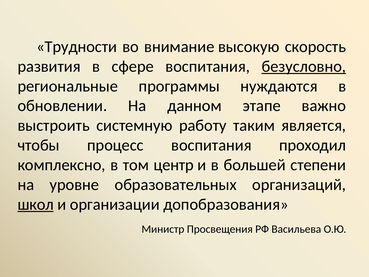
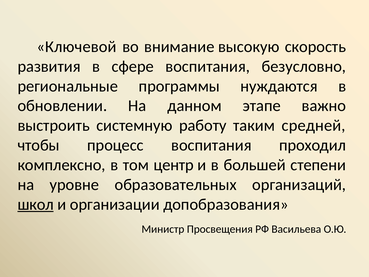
Трудности: Трудности -> Ключевой (77, 47)
безусловно underline: present -> none (304, 66)
является: является -> средней (314, 125)
